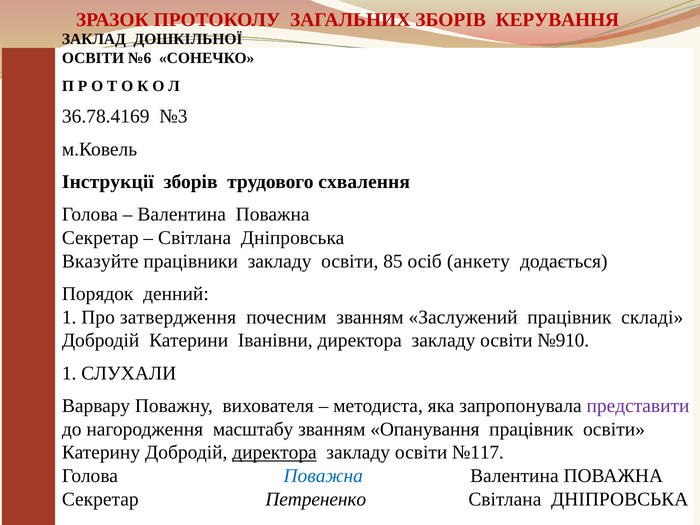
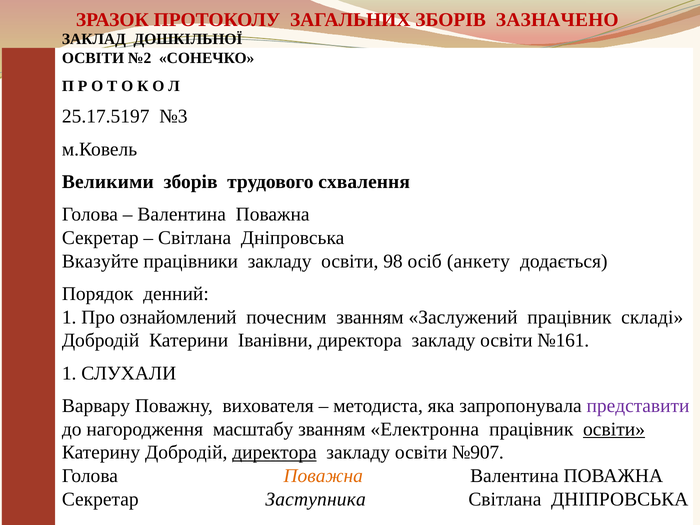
КЕРУВАННЯ: КЕРУВАННЯ -> ЗАЗНАЧЕНО (557, 20)
№6: №6 -> №2 (140, 58)
36.78.4169: 36.78.4169 -> 25.17.5197 (106, 117)
Інструкції: Інструкції -> Великими (108, 182)
85: 85 -> 98 (393, 261)
затвердження: затвердження -> ознайомлений (178, 317)
№910: №910 -> №161 (563, 341)
Опанування: Опанування -> Електронна (425, 429)
освіти underline: none -> present (614, 429)
№117: №117 -> №907 (478, 453)
Поважна colour: blue -> orange (323, 476)
Петрененко: Петрененко -> Заступника (316, 499)
